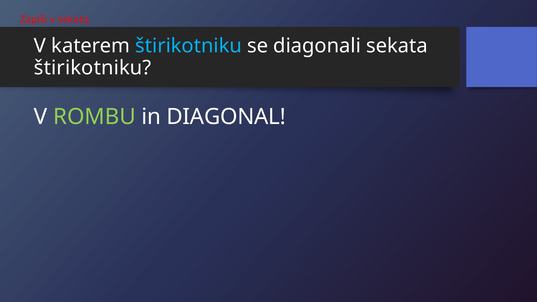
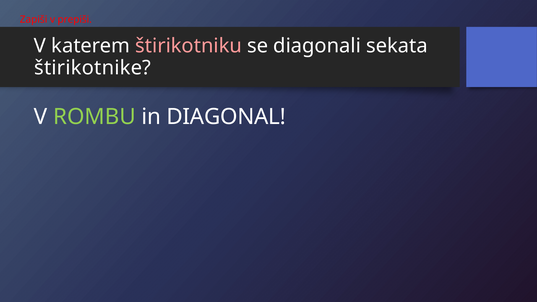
v sekata: sekata -> prepiši (75, 20)
štirikotniku colour: light blue -> pink (189, 46)
štirikotniku: štirikotniku -> štirikotnike (93, 68)
